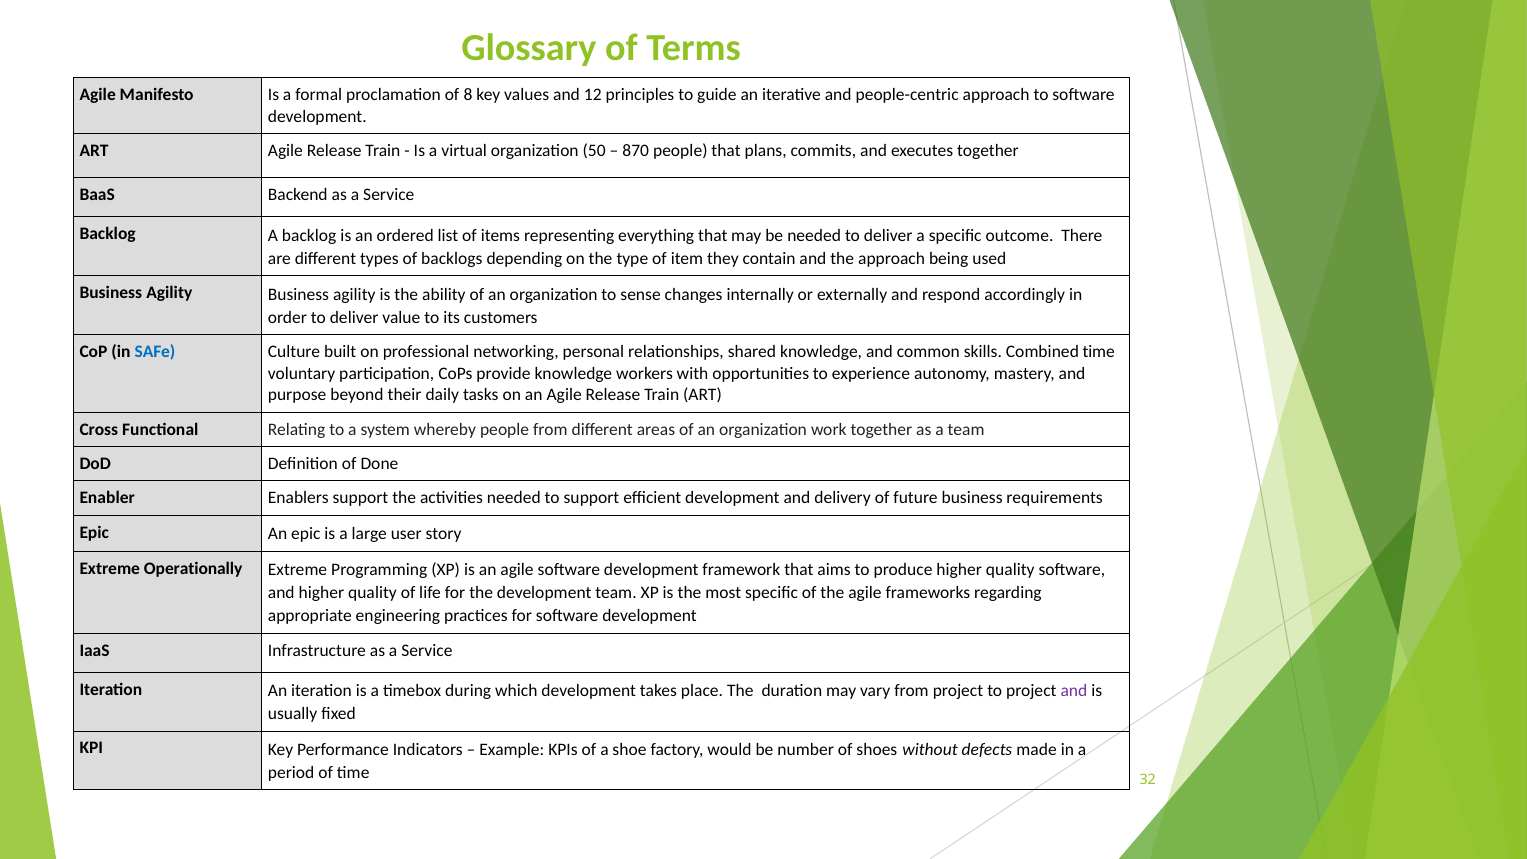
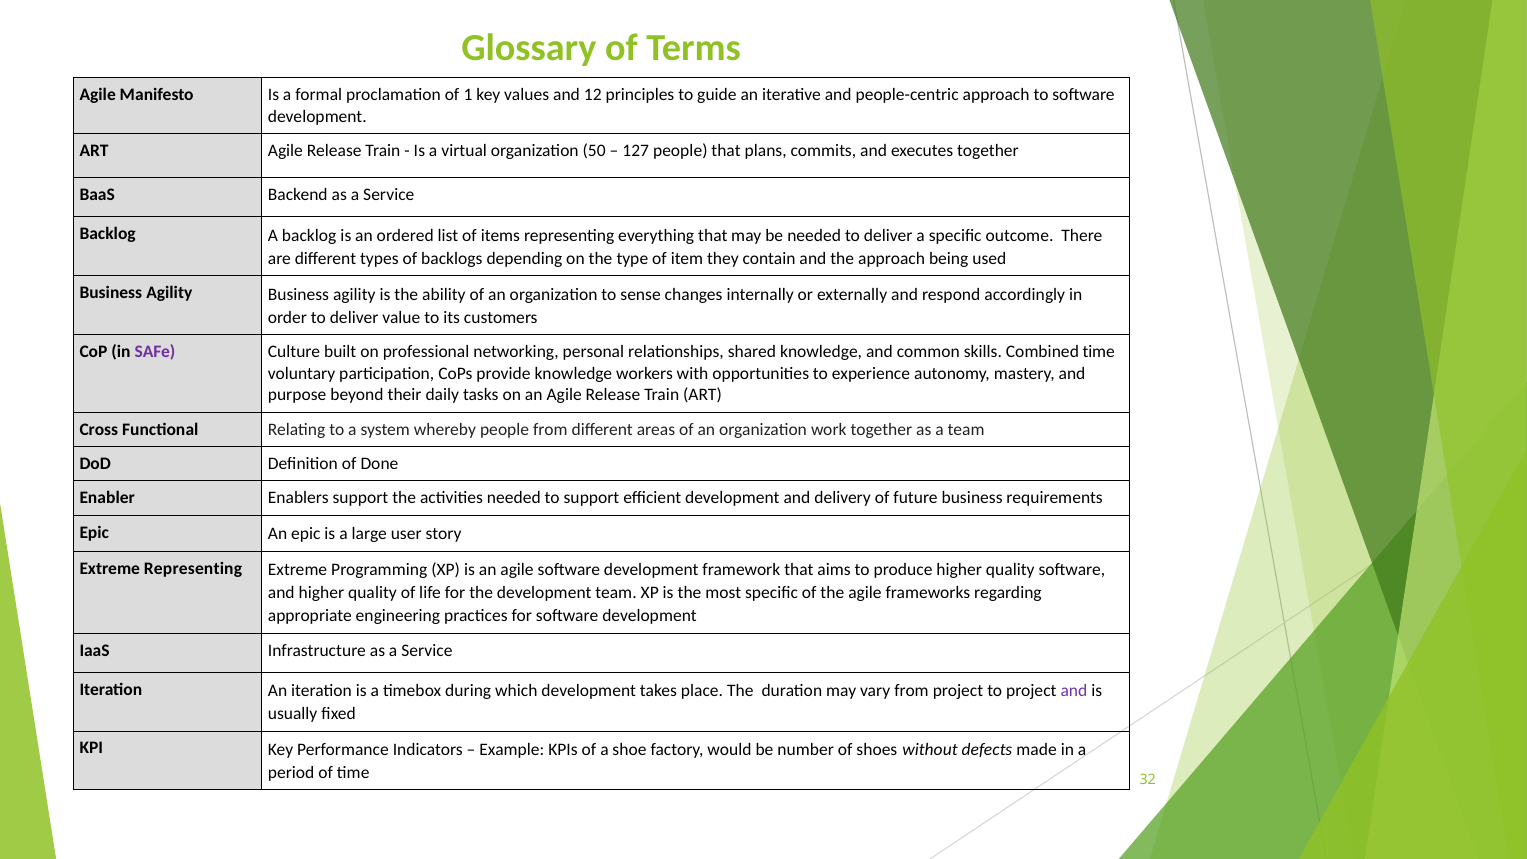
8: 8 -> 1 (468, 95)
870: 870 -> 127 (636, 151)
SAFe colour: blue -> purple (155, 352)
Extreme Operationally: Operationally -> Representing (193, 568)
